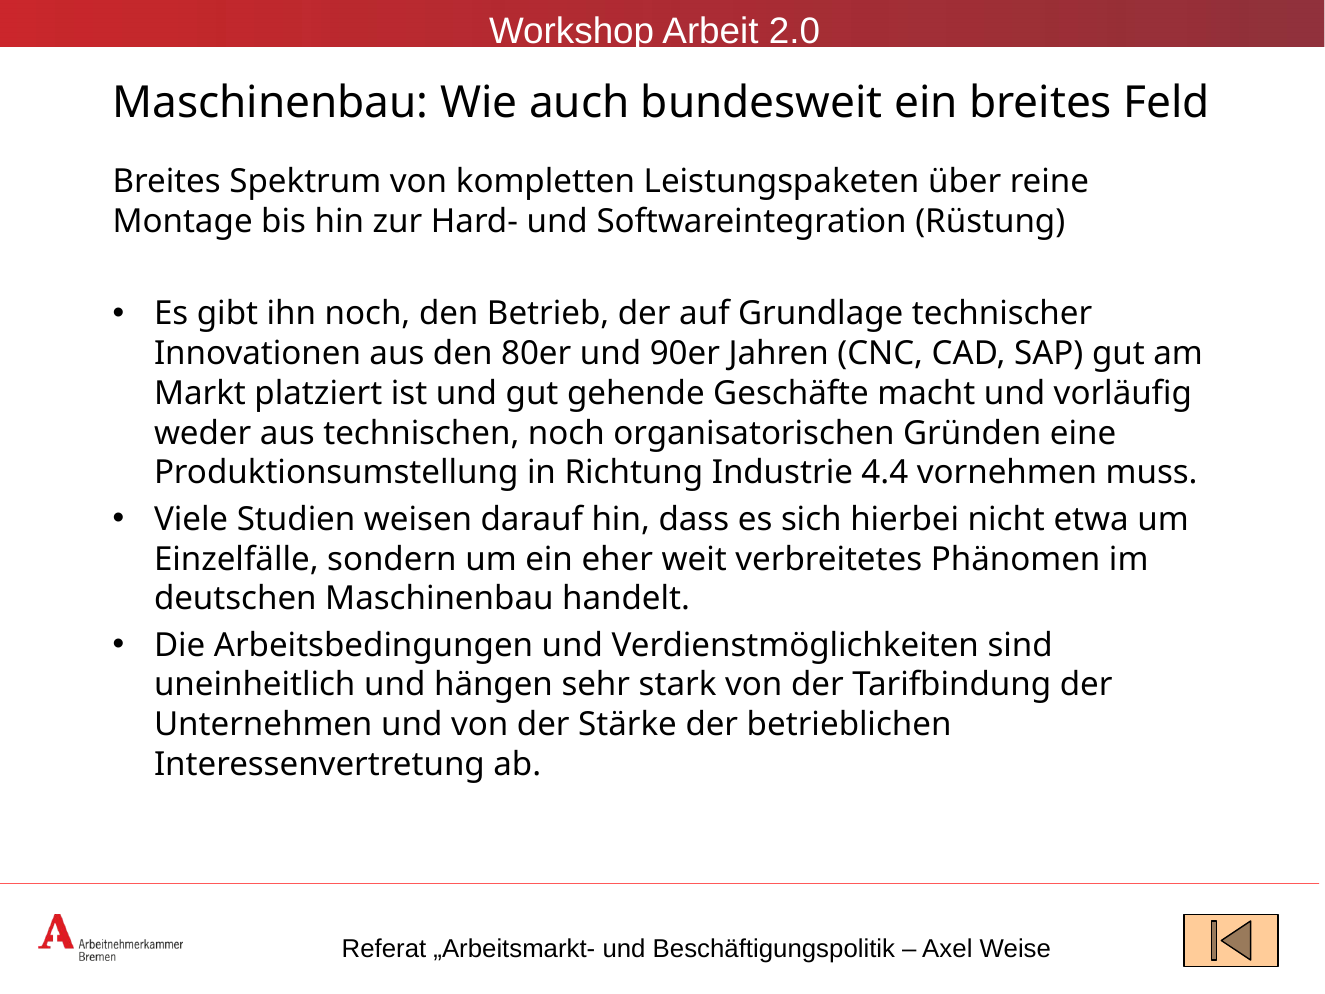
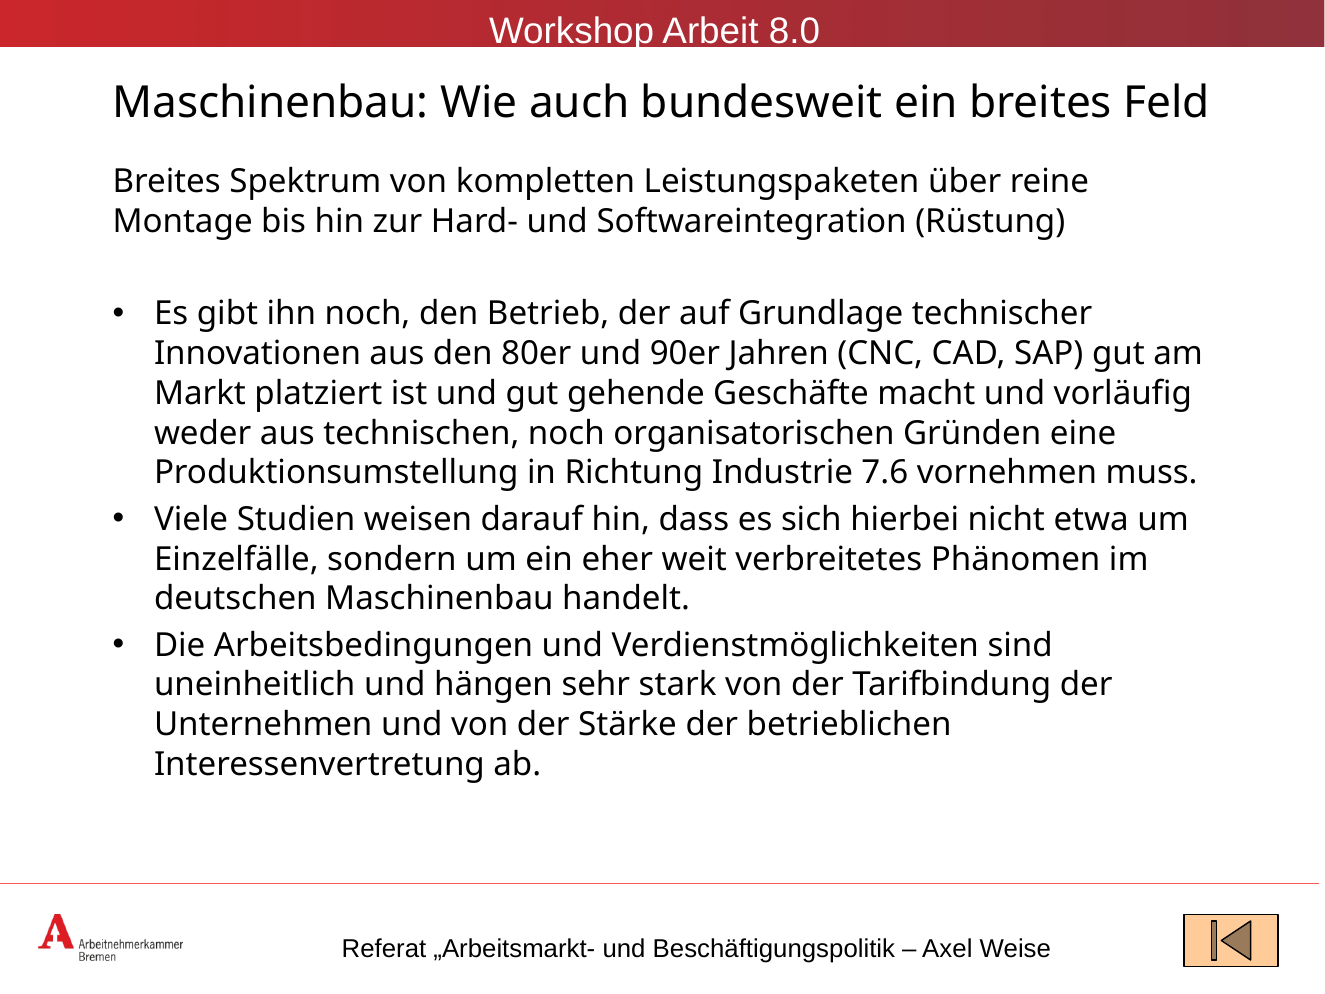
2.0: 2.0 -> 8.0 (794, 31)
4.4: 4.4 -> 7.6 (885, 473)
